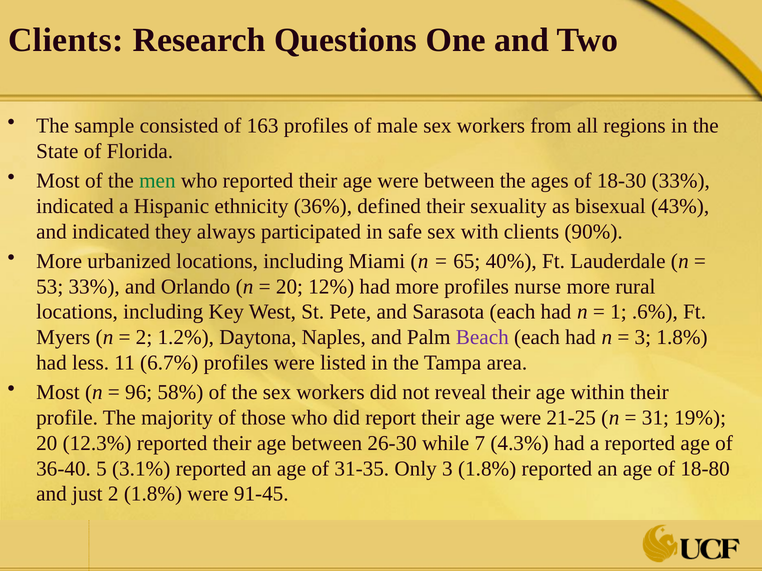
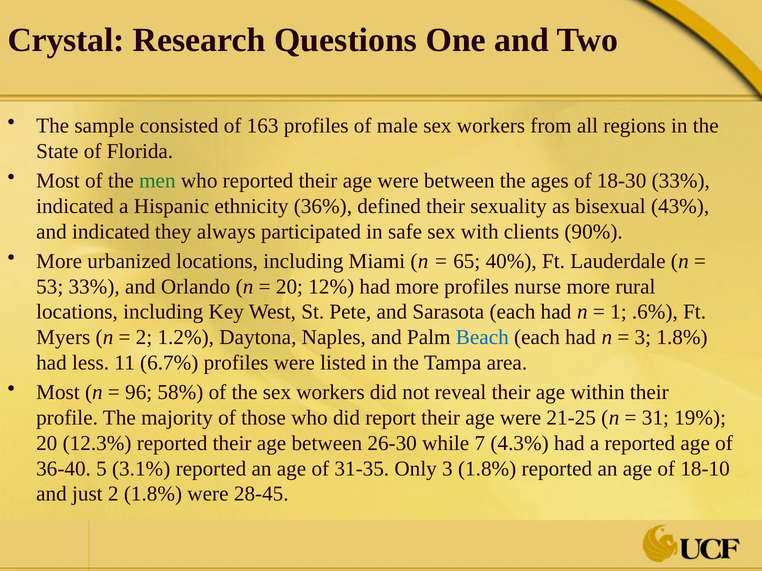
Clients: Clients -> Crystal (66, 40)
Beach colour: purple -> blue (482, 338)
18-80: 18-80 -> 18-10 (705, 469)
91-45: 91-45 -> 28-45 (261, 494)
